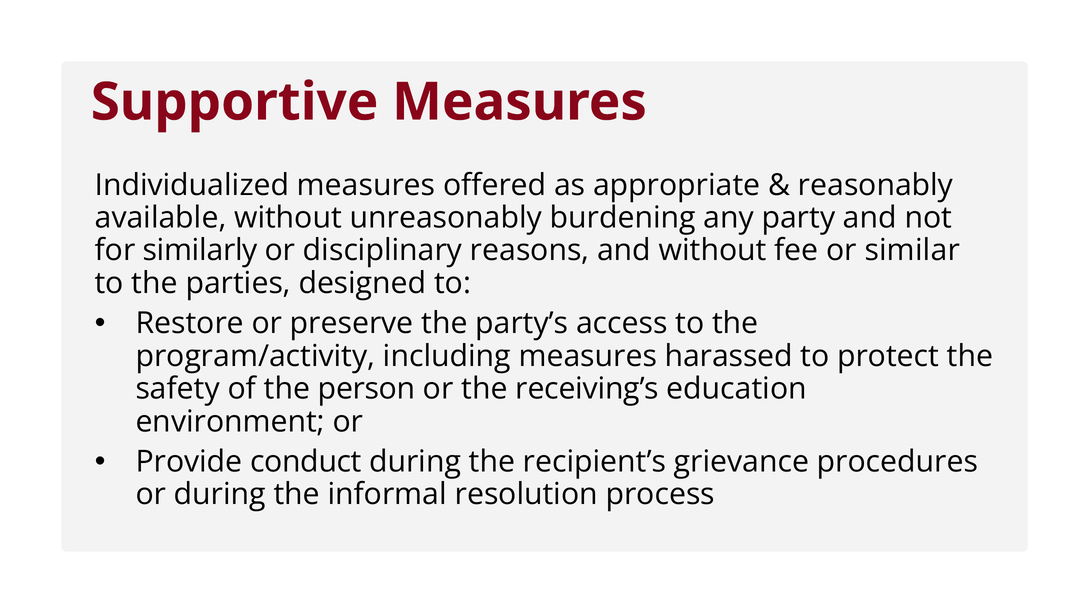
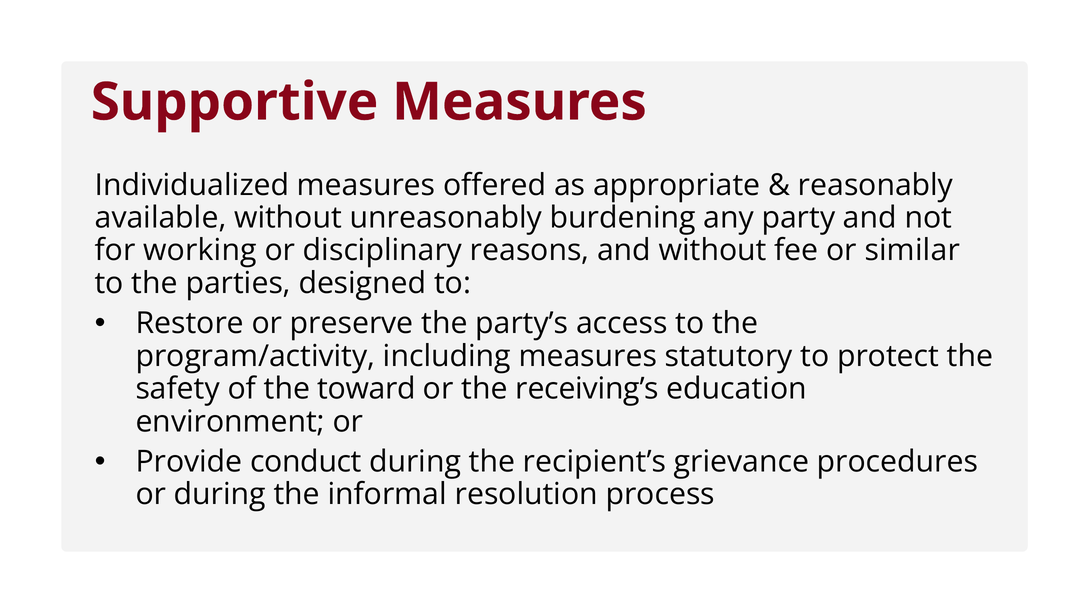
similarly: similarly -> working (200, 250)
harassed: harassed -> statutory (729, 356)
person: person -> toward (367, 389)
